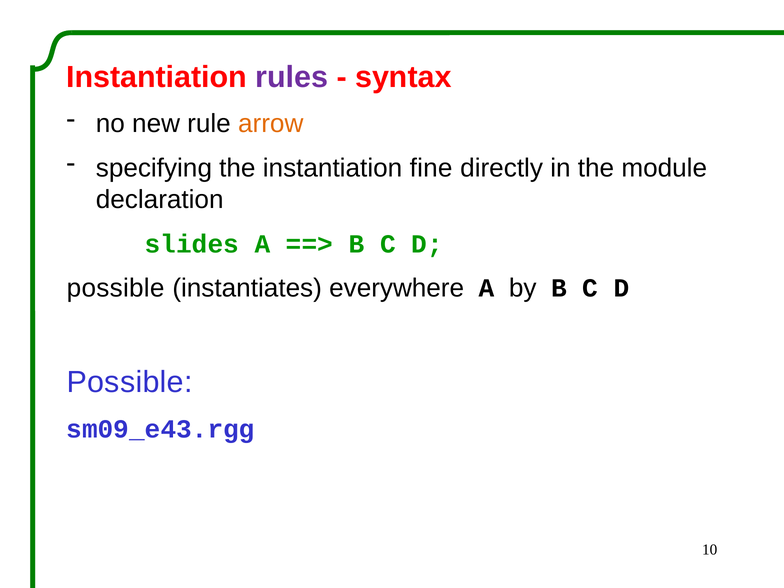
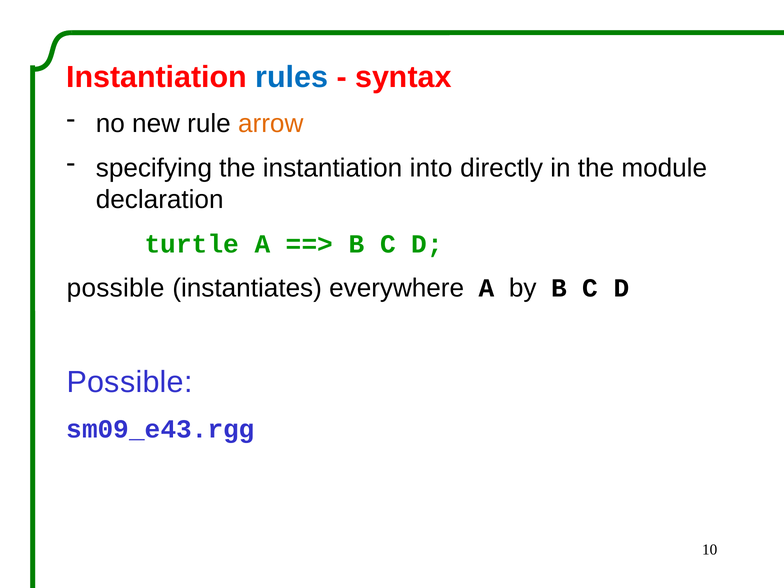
rules colour: purple -> blue (292, 77)
fine: fine -> into (431, 168)
slides: slides -> turtle (192, 244)
